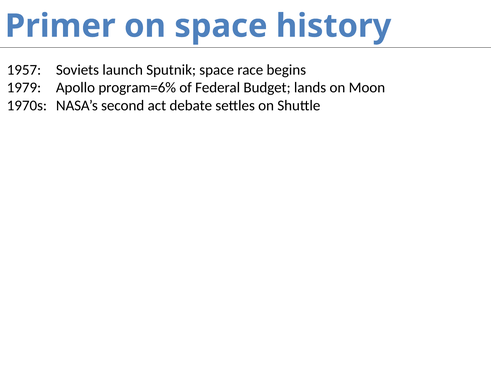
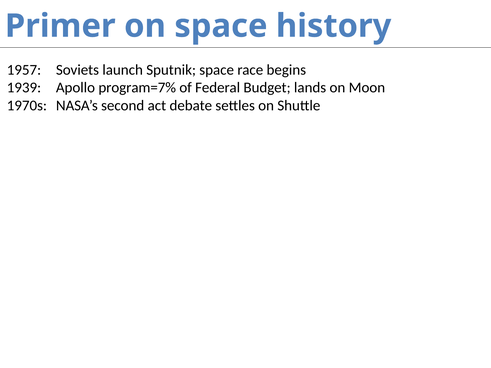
1979: 1979 -> 1939 (24, 88)
program=6%: program=6% -> program=7% (137, 88)
